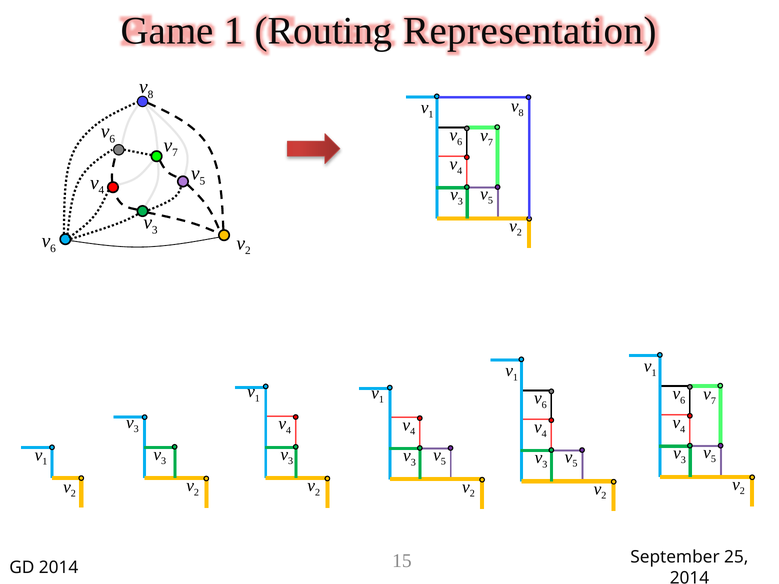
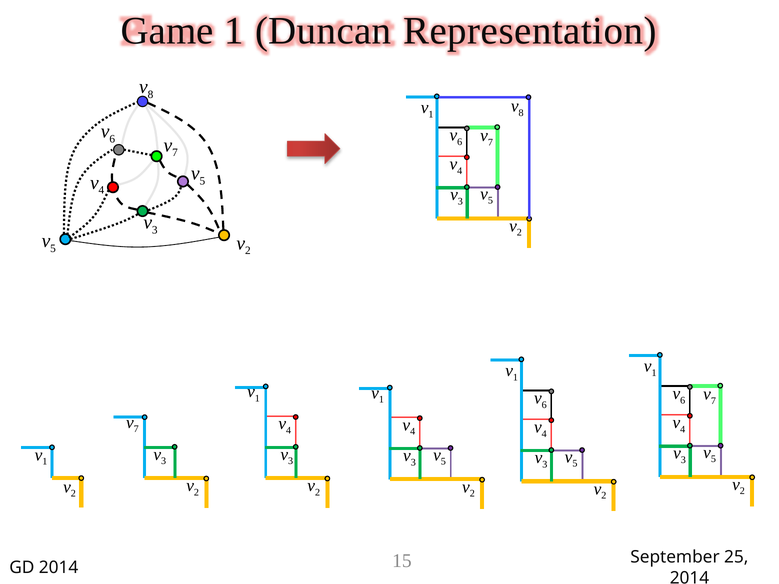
Routing: Routing -> Duncan (323, 31)
6: 6 -> 5 (53, 249)
3: 3 -> 7 (136, 429)
